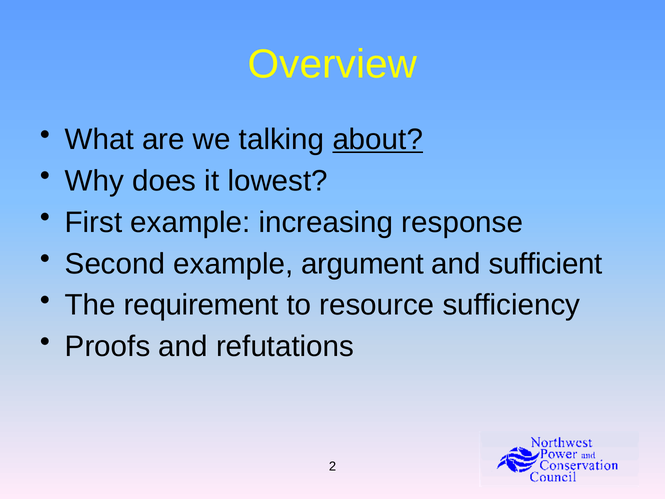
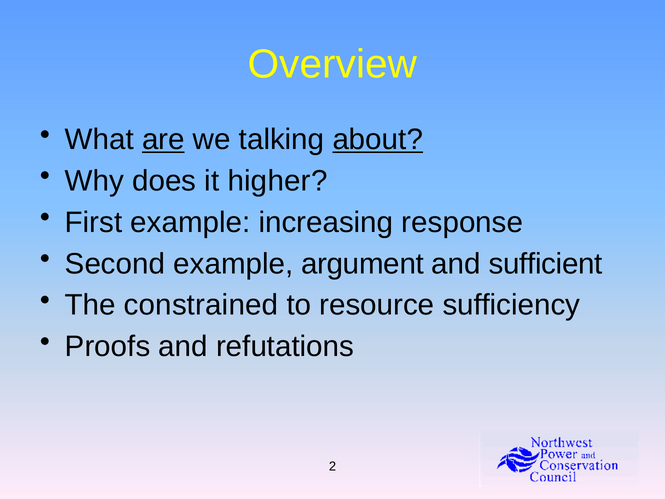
are underline: none -> present (163, 140)
lowest: lowest -> higher (277, 181)
requirement: requirement -> constrained (201, 305)
